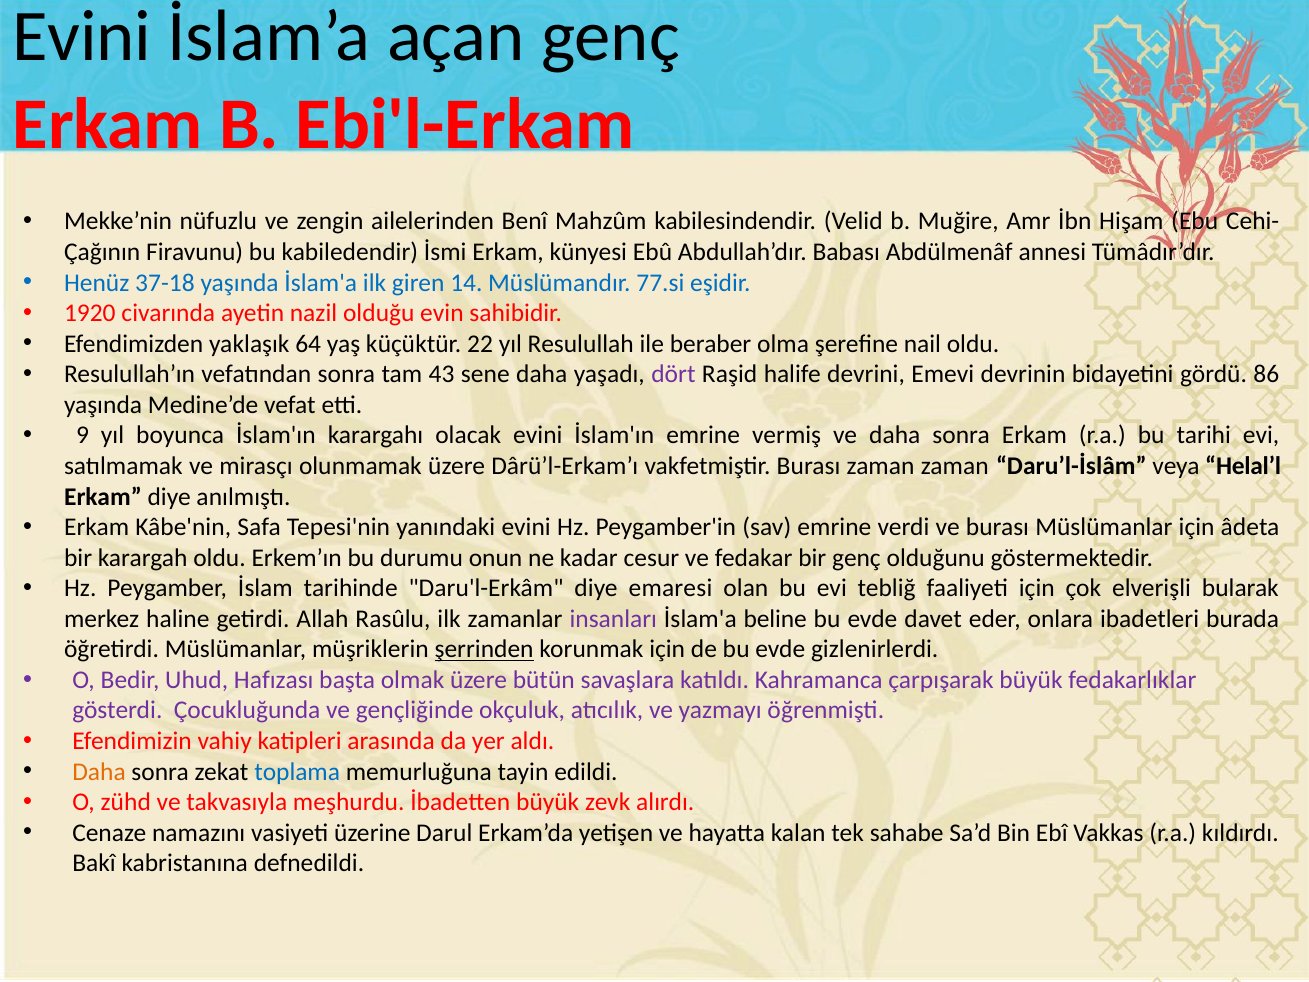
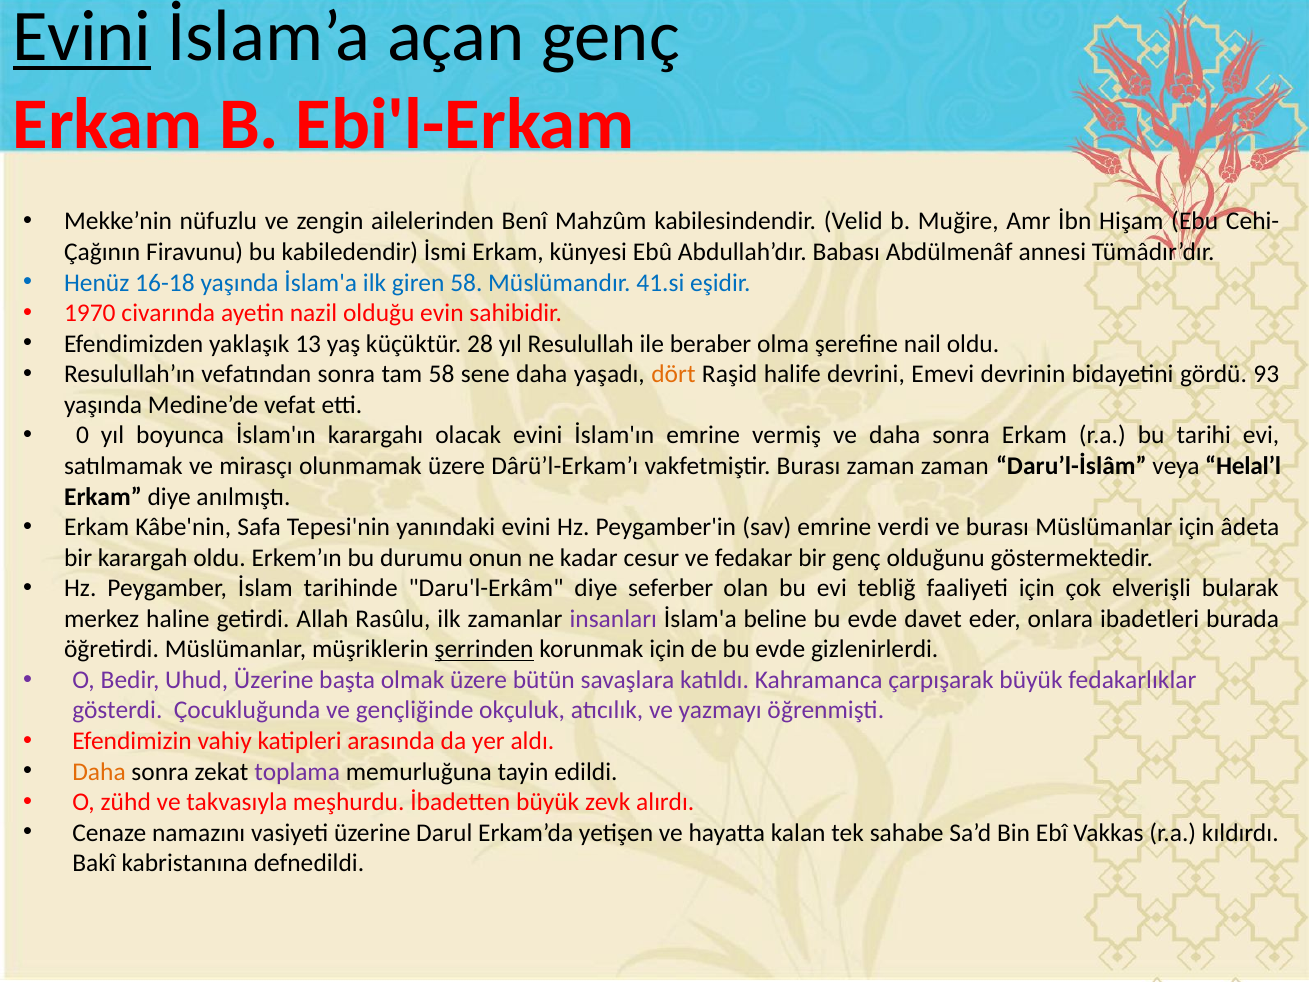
Evini underline: none -> present (82, 37)
37-18: 37-18 -> 16-18 (165, 283)
giren 14: 14 -> 58 (466, 283)
77.si: 77.si -> 41.si (660, 283)
1920: 1920 -> 1970 (90, 313)
64: 64 -> 13 (308, 344)
22: 22 -> 28 (480, 344)
tam 43: 43 -> 58 (442, 374)
dört colour: purple -> orange (673, 374)
86: 86 -> 93 (1266, 374)
9: 9 -> 0 (83, 435)
emaresi: emaresi -> seferber (671, 588)
Uhud Hafızası: Hafızası -> Üzerine (274, 680)
toplama colour: blue -> purple (297, 772)
